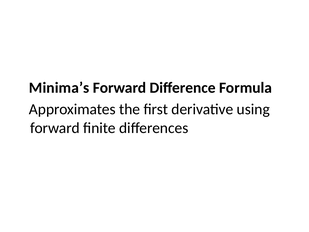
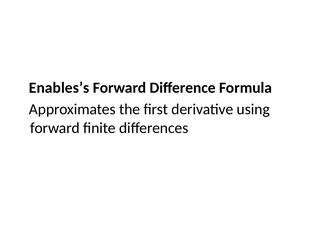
Minima’s: Minima’s -> Enables’s (59, 88)
